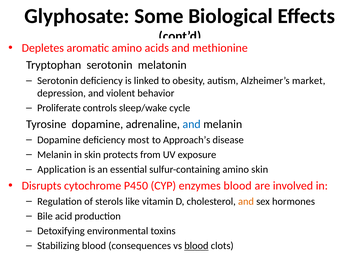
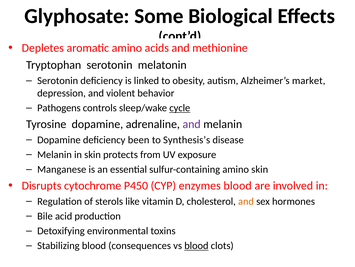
Proliferate: Proliferate -> Pathogens (59, 108)
cycle underline: none -> present (180, 108)
and colour: blue -> purple (192, 124)
most: most -> been (139, 139)
Approach’s: Approach’s -> Synthesis’s (187, 139)
Application: Application -> Manganese (62, 169)
